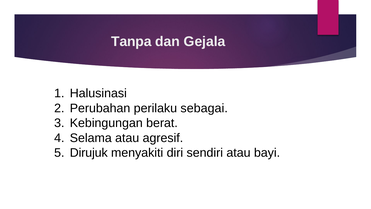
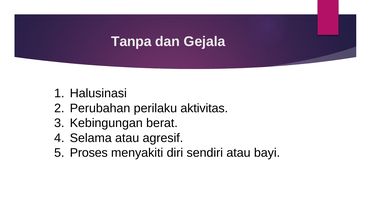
sebagai: sebagai -> aktivitas (204, 108)
Dirujuk: Dirujuk -> Proses (89, 153)
